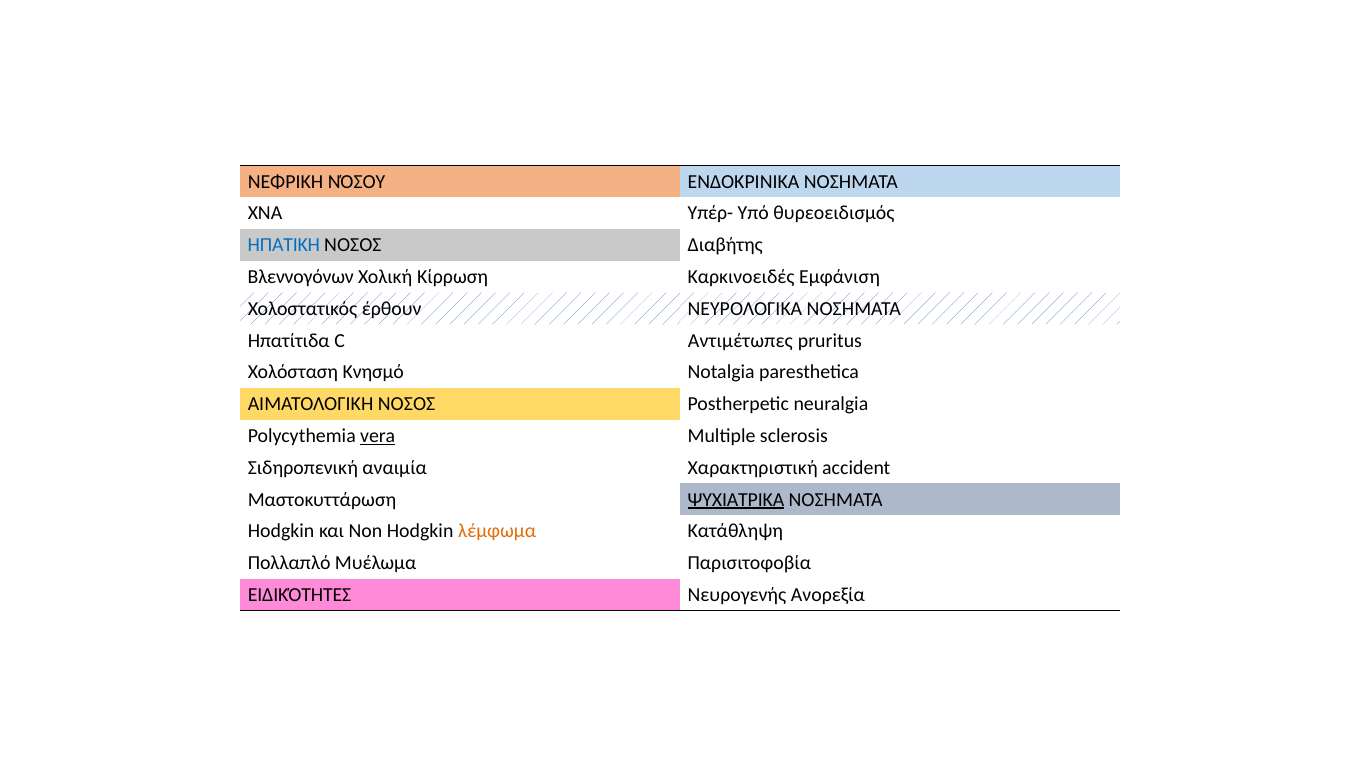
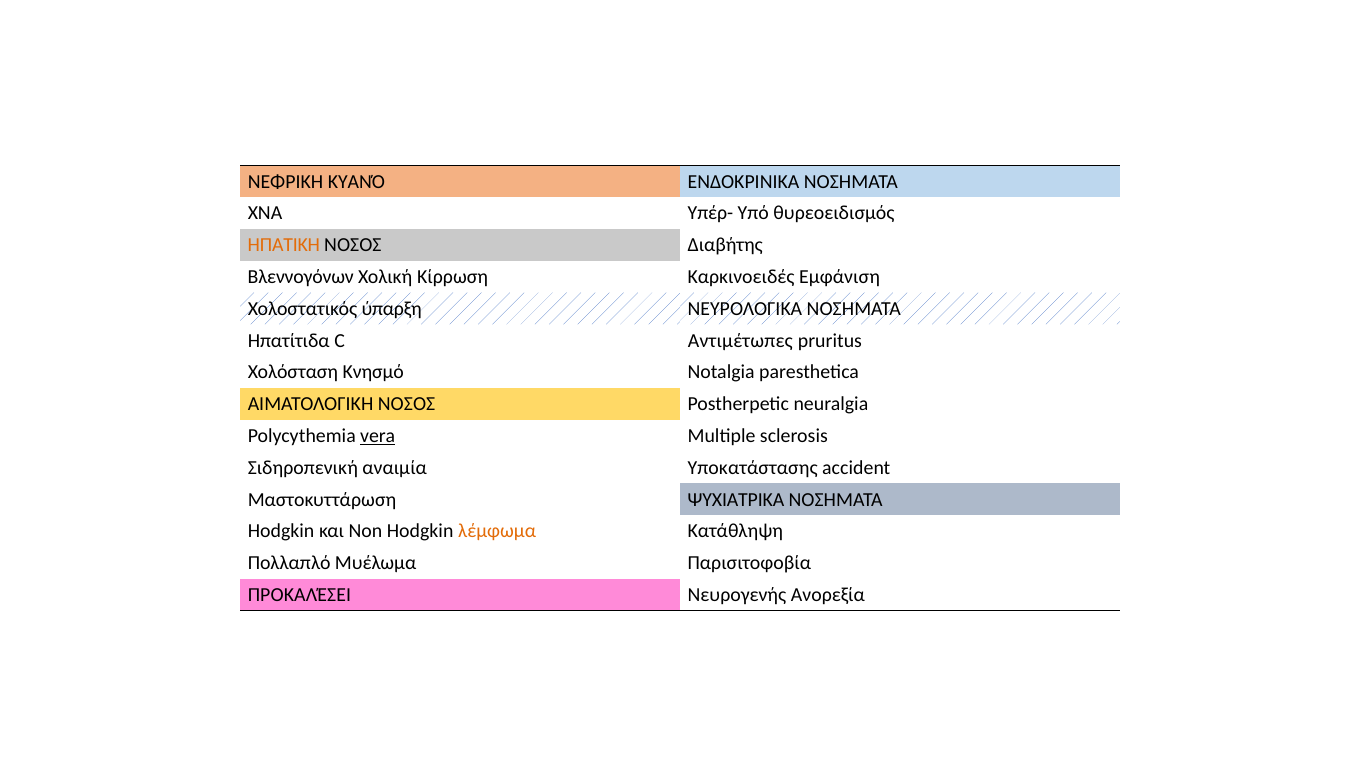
ΝΌΣΟΥ: ΝΌΣΟΥ -> ΚΥΑΝΌ (356, 181)
ΗΠΑΤΙΚΗ colour: blue -> orange (284, 245)
έρθουν: έρθουν -> ύπαρξη (392, 309)
Χαρακτηριστική: Χαρακτηριστική -> Υποκατάστασης (753, 468)
ΨΥΧΙΑΤΡΙΚΑ underline: present -> none (736, 500)
ΕΙΔΙΚΌΤΗΤΕΣ: ΕΙΔΙΚΌΤΗΤΕΣ -> ΠΡΟΚΑΛΈΣΕΙ (299, 595)
